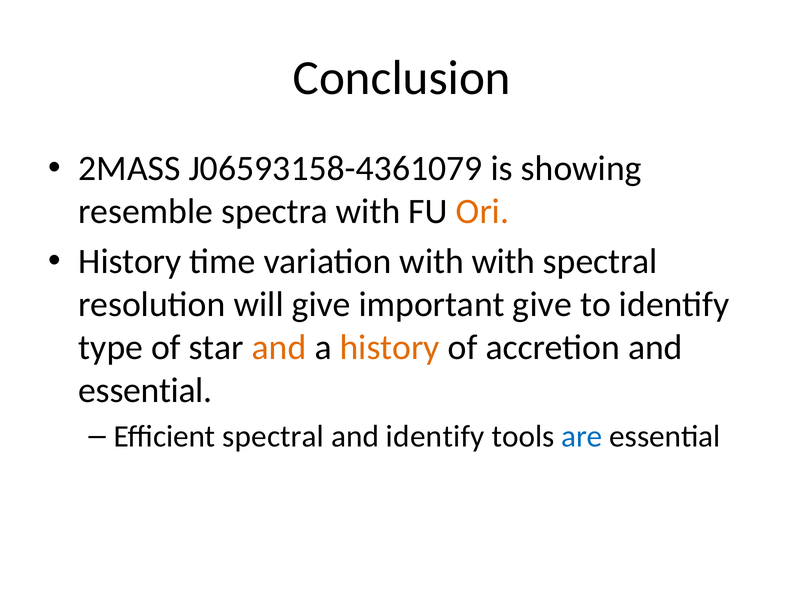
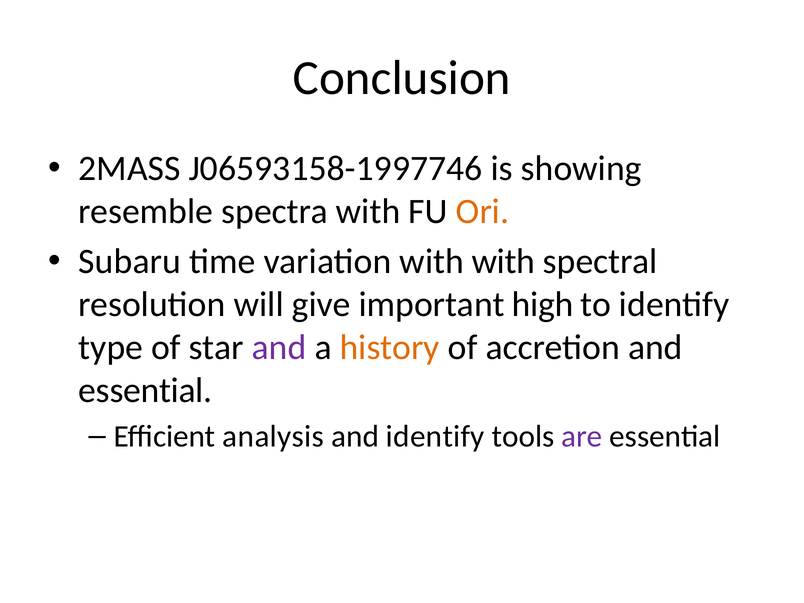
J06593158-4361079: J06593158-4361079 -> J06593158-1997746 (336, 169)
History: History -> Subaru (130, 262)
important give: give -> high (543, 304)
and colour: orange -> purple (279, 347)
Efficient spectral: spectral -> analysis (273, 436)
are colour: blue -> purple (582, 436)
